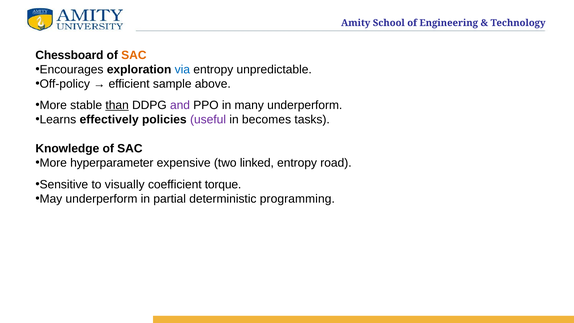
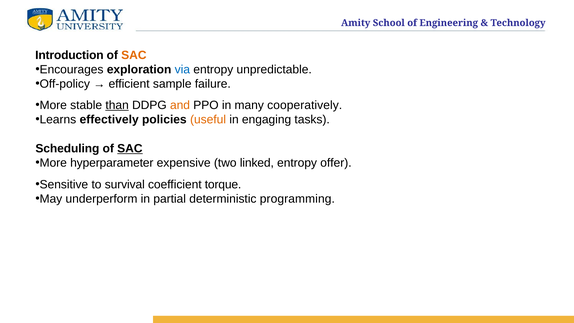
Chessboard: Chessboard -> Introduction (69, 55)
above: above -> failure (213, 84)
and colour: purple -> orange (180, 105)
many underperform: underperform -> cooperatively (305, 105)
useful colour: purple -> orange (208, 120)
becomes: becomes -> engaging (267, 120)
Knowledge: Knowledge -> Scheduling (67, 148)
SAC underline: none -> present (130, 148)
road: road -> offer (336, 163)
visually: visually -> survival (125, 184)
